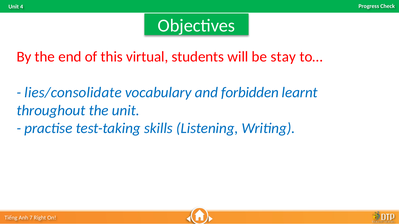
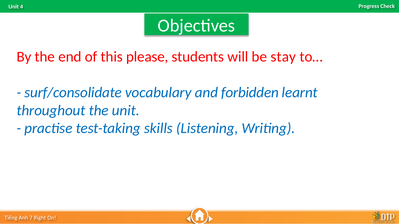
virtual: virtual -> please (147, 57)
lies/consolidate: lies/consolidate -> surf/consolidate (73, 93)
